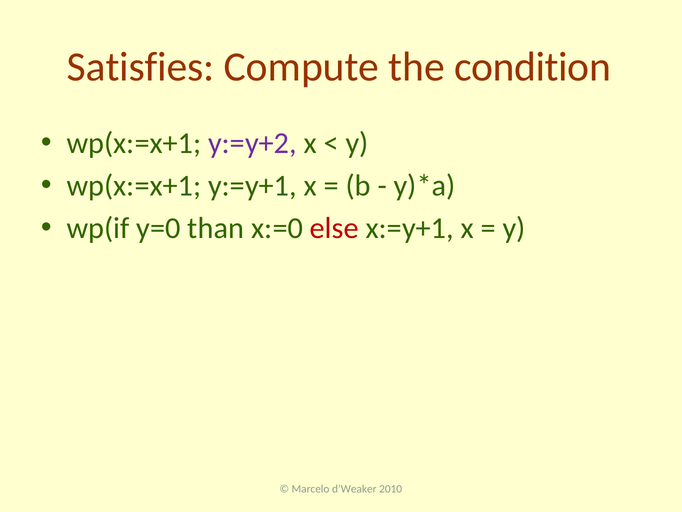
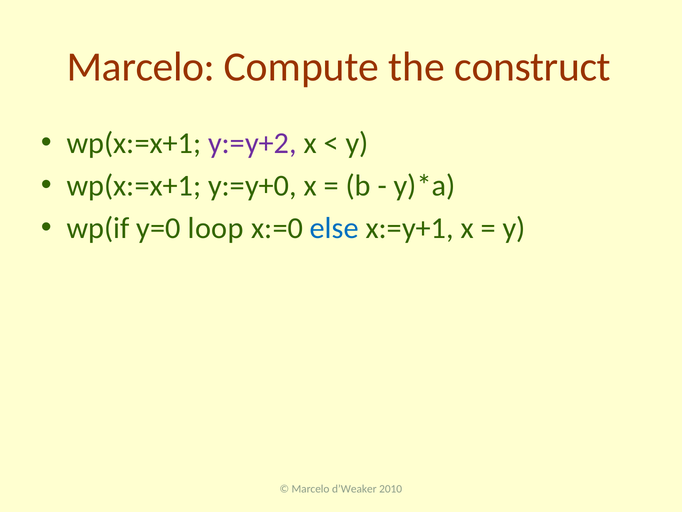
Satisfies: Satisfies -> Marcelo (141, 67)
condition: condition -> construct (533, 67)
y:=y+1: y:=y+1 -> y:=y+0 (252, 186)
than: than -> loop (216, 228)
else colour: red -> blue (334, 228)
